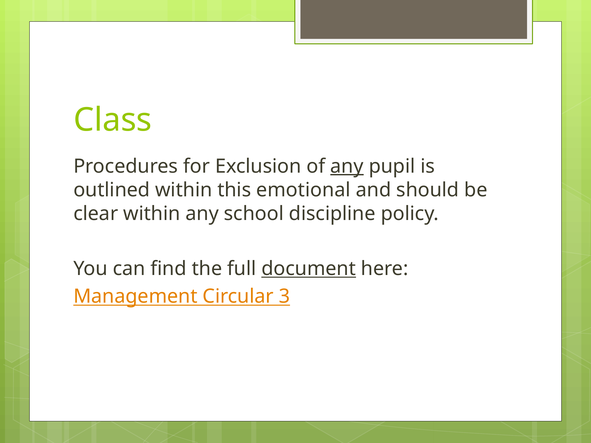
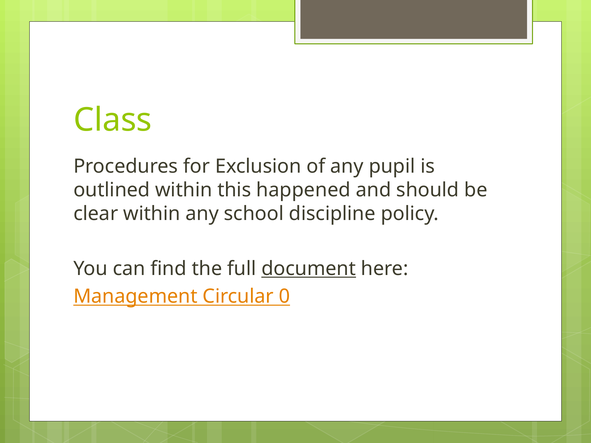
any underline: present -> none (347, 166)
emotional: emotional -> happened (303, 190)
3: 3 -> 0 (285, 296)
